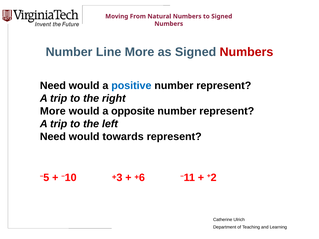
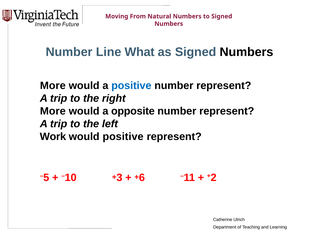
Line More: More -> What (140, 52)
Numbers colour: red -> black (246, 52)
Need: Need -> More (53, 86)
Need: Need -> Work (53, 137)
would towards: towards -> positive (123, 137)
